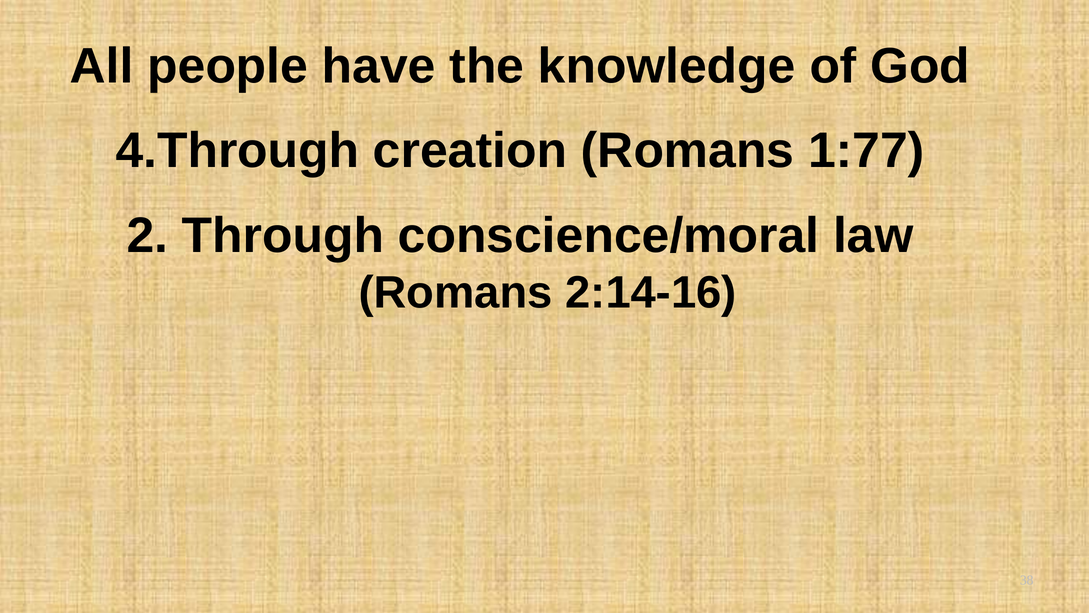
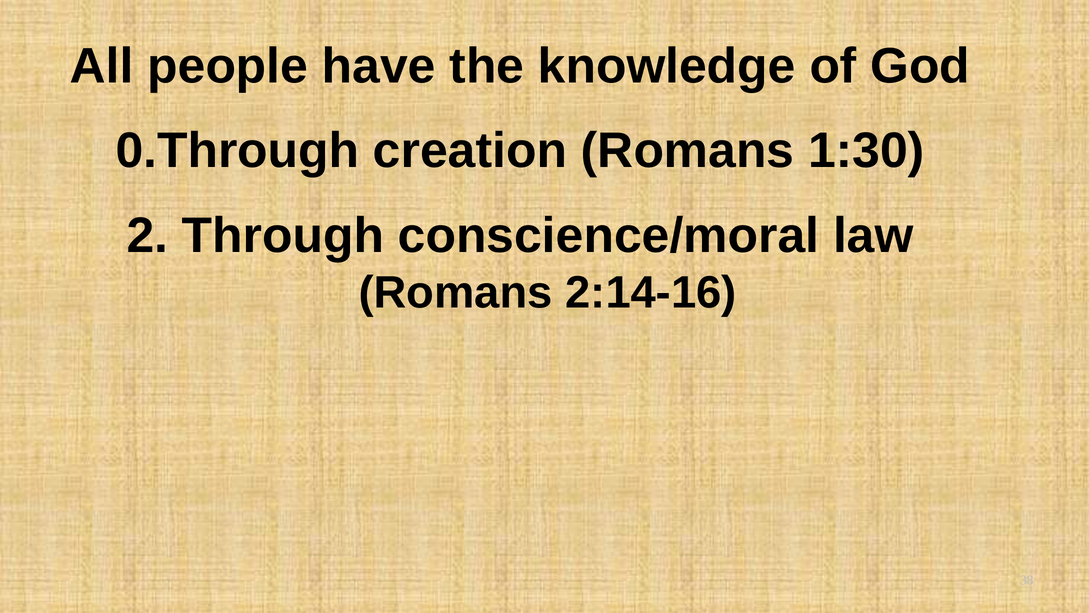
4.Through: 4.Through -> 0.Through (237, 151)
1:77: 1:77 -> 1:30 (866, 151)
